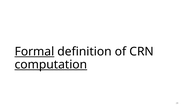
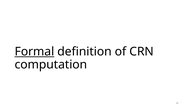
computation underline: present -> none (51, 65)
